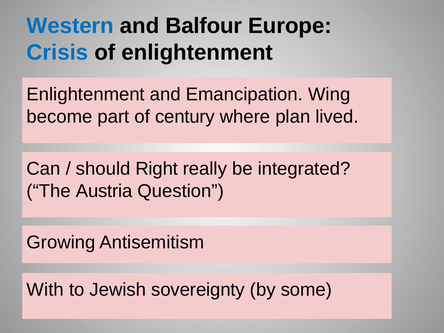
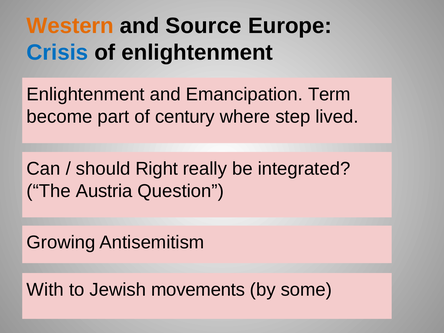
Western colour: blue -> orange (70, 26)
Balfour: Balfour -> Source (204, 26)
Wing: Wing -> Term (329, 95)
plan: plan -> step (293, 117)
sovereignty: sovereignty -> movements (198, 290)
